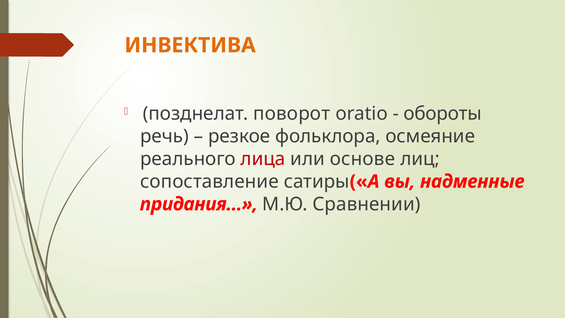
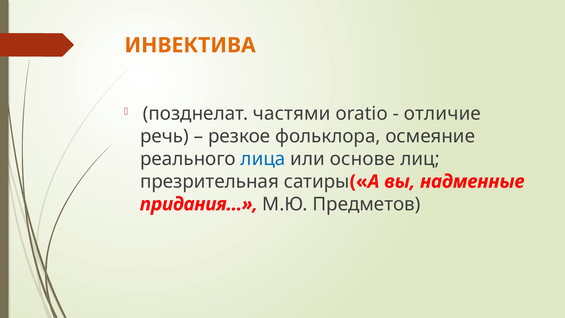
поворот: поворот -> частями (292, 114)
обороты: обороты -> отличие (442, 114)
лица colour: red -> blue (263, 159)
сопоставление: сопоставление -> презрительная (209, 181)
Сравнении: Сравнении -> Предметов (367, 204)
